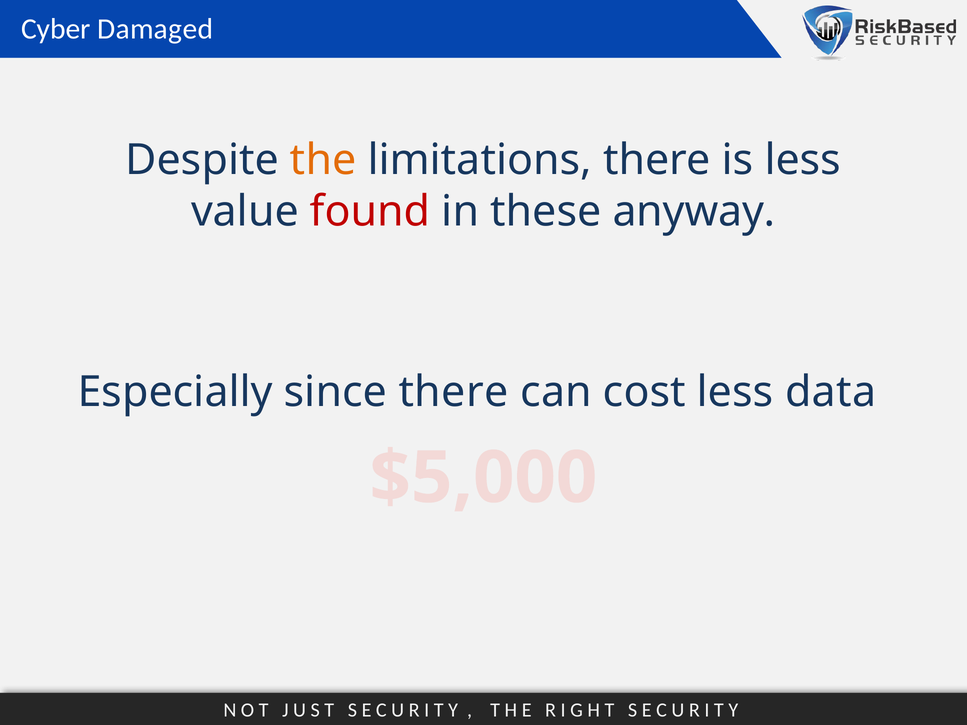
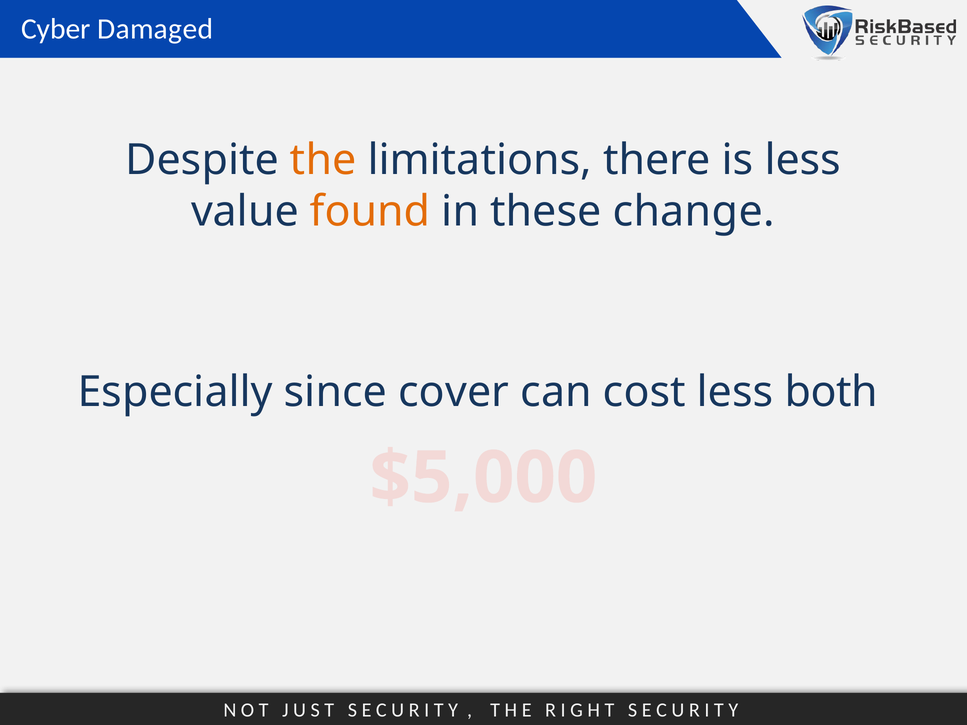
found colour: red -> orange (370, 212)
anyway: anyway -> change (694, 212)
since there: there -> cover (454, 392)
data: data -> both (831, 392)
